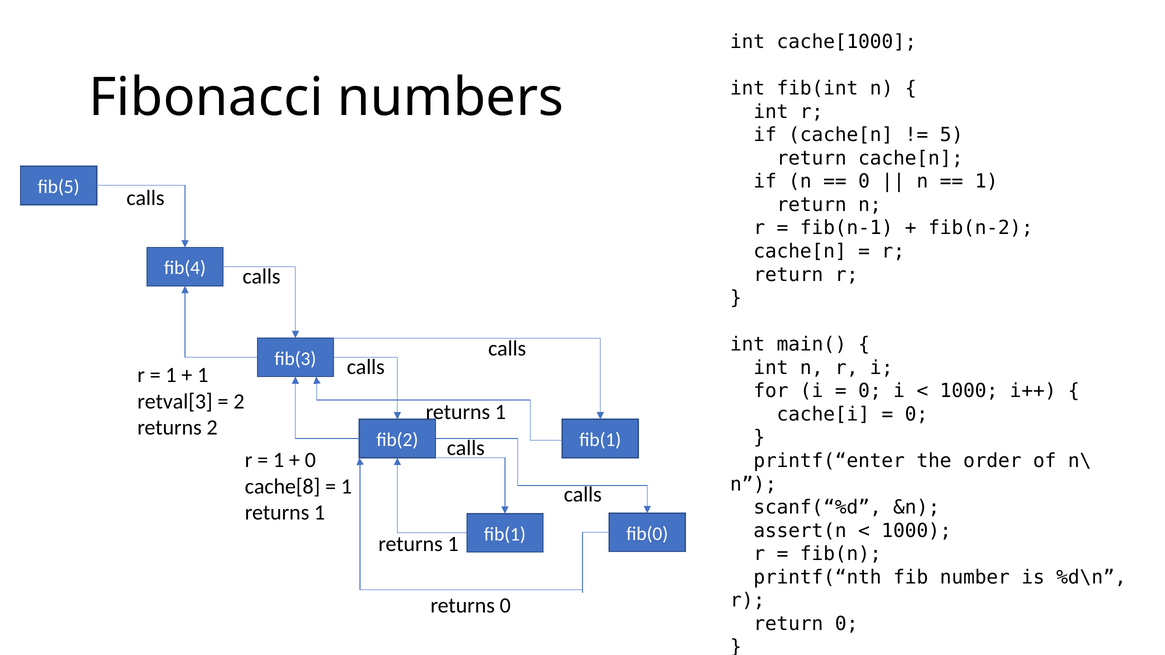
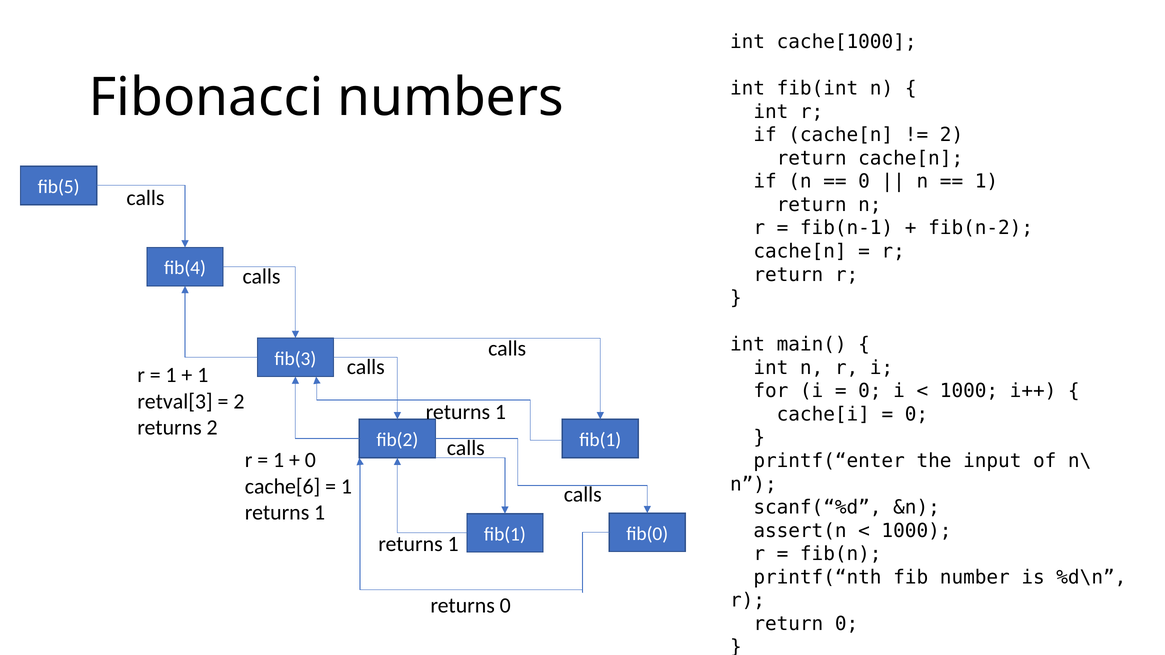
5: 5 -> 2 (952, 135)
order: order -> input (992, 461)
cache[8: cache[8 -> cache[6 (283, 487)
